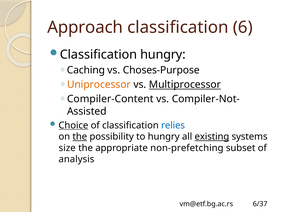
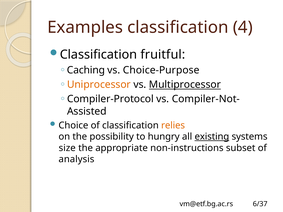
Approach: Approach -> Examples (85, 27)
6: 6 -> 4 (243, 27)
Classification hungry: hungry -> fruitful (163, 55)
Choses-Purpose: Choses-Purpose -> Choice-Purpose (161, 70)
Compiler-Content: Compiler-Content -> Compiler-Protocol (110, 99)
Choice underline: present -> none (73, 125)
relies colour: blue -> orange (173, 125)
the underline: present -> none (80, 137)
non-prefetching: non-prefetching -> non-instructions (187, 148)
